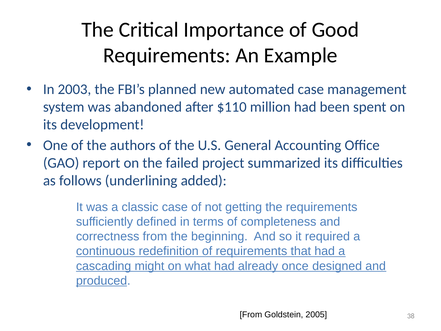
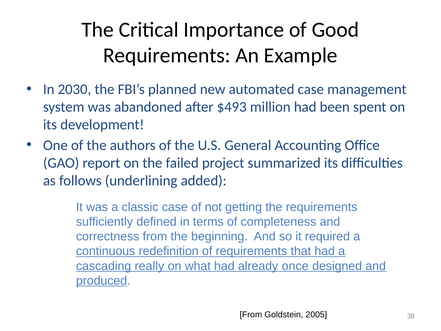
2003: 2003 -> 2030 (74, 89)
$110: $110 -> $493 (232, 107)
might: might -> really (149, 266)
